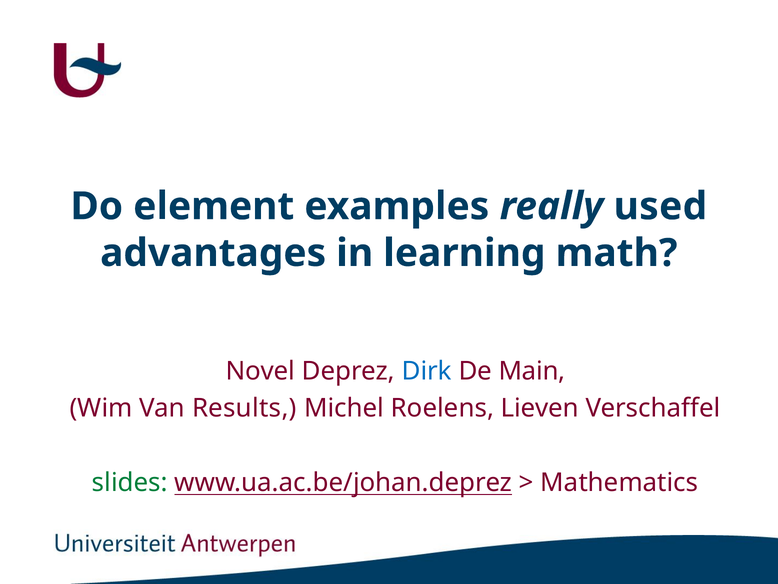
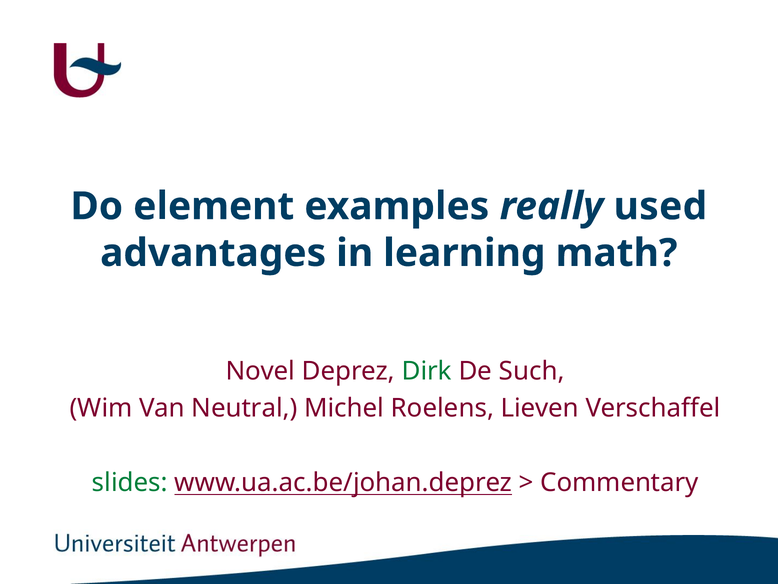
Dirk colour: blue -> green (427, 371)
Main: Main -> Such (532, 371)
Results: Results -> Neutral (244, 408)
Mathematics: Mathematics -> Commentary (619, 482)
